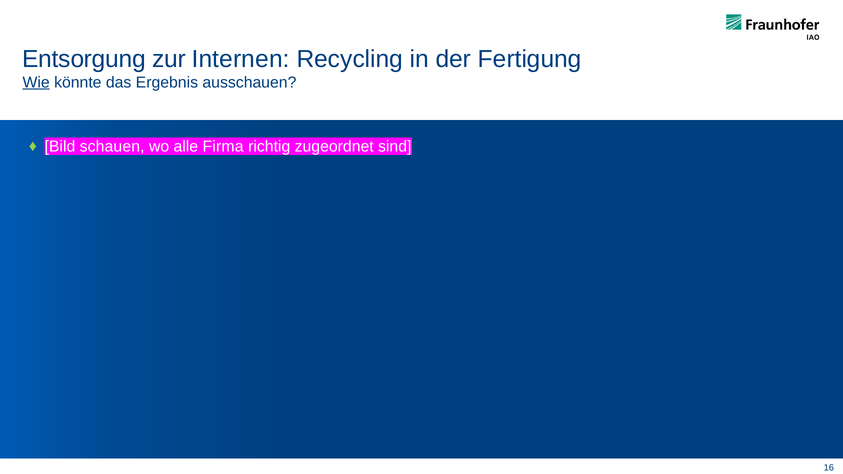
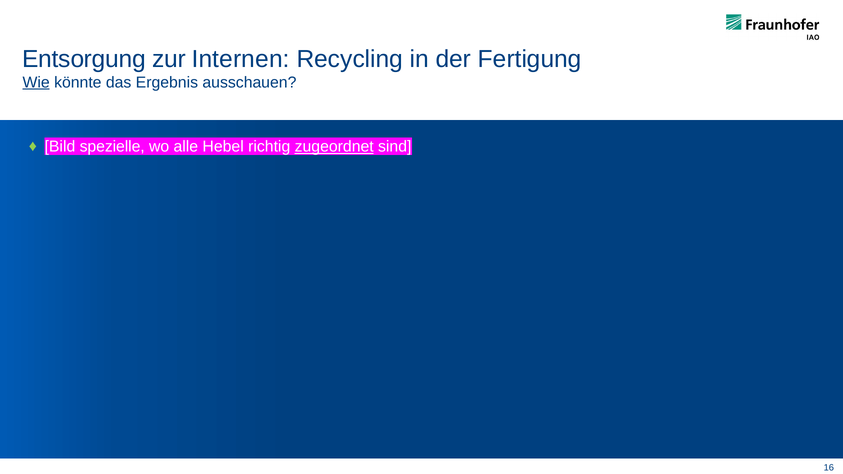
schauen: schauen -> spezielle (112, 147)
Firma: Firma -> Hebel (223, 147)
zugeordnet underline: none -> present (334, 147)
